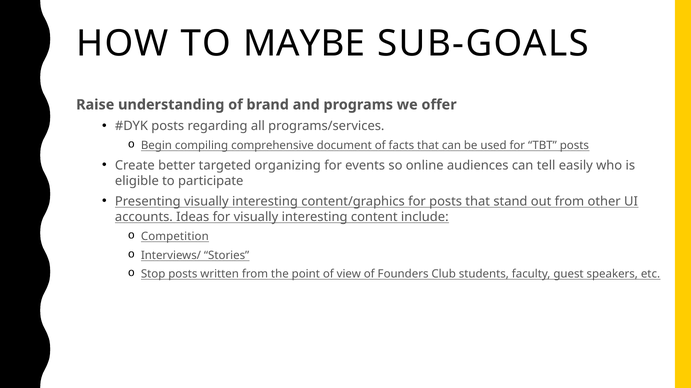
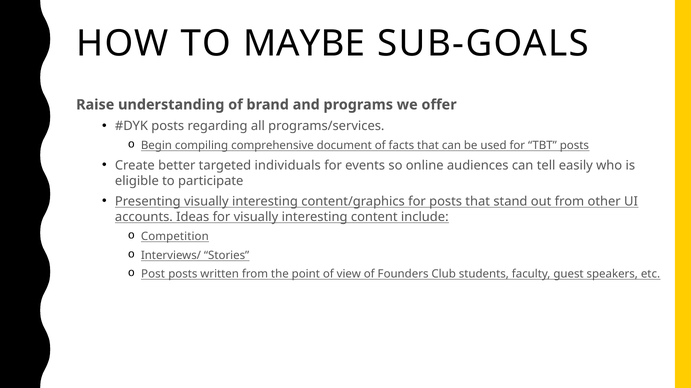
organizing: organizing -> individuals (288, 166)
Stop: Stop -> Post (153, 275)
